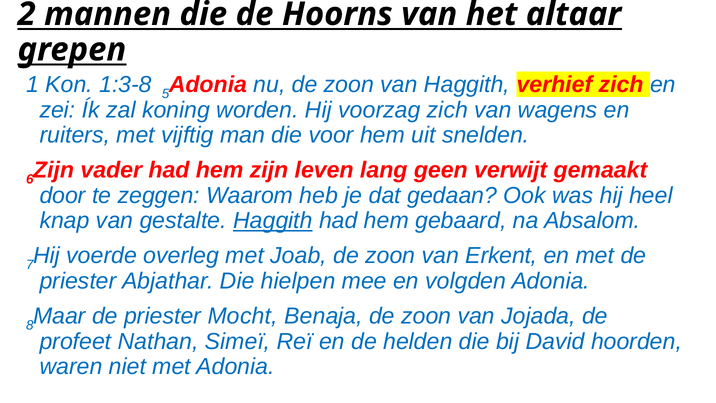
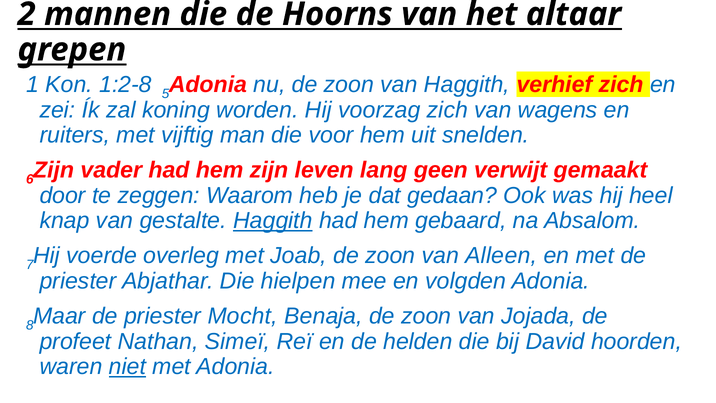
1:3-8: 1:3-8 -> 1:2-8 (126, 85)
Erkent: Erkent -> Alleen (501, 255)
niet underline: none -> present (127, 367)
